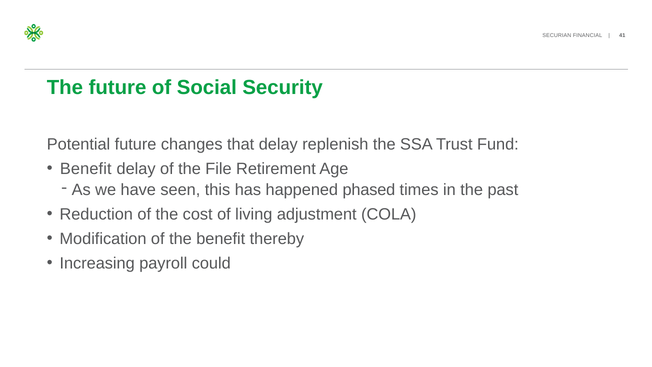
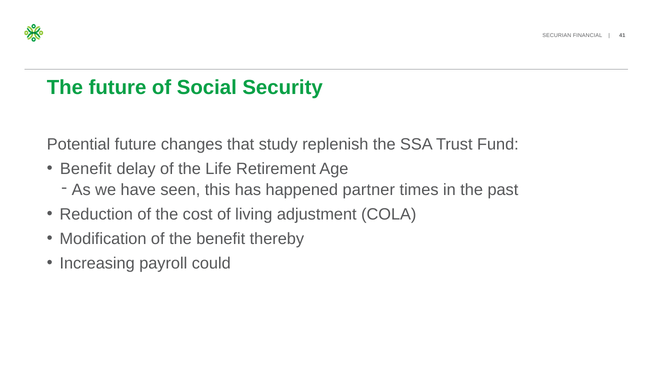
that delay: delay -> study (278, 144)
File: File -> Life (218, 169)
phased: phased -> partner (369, 190)
